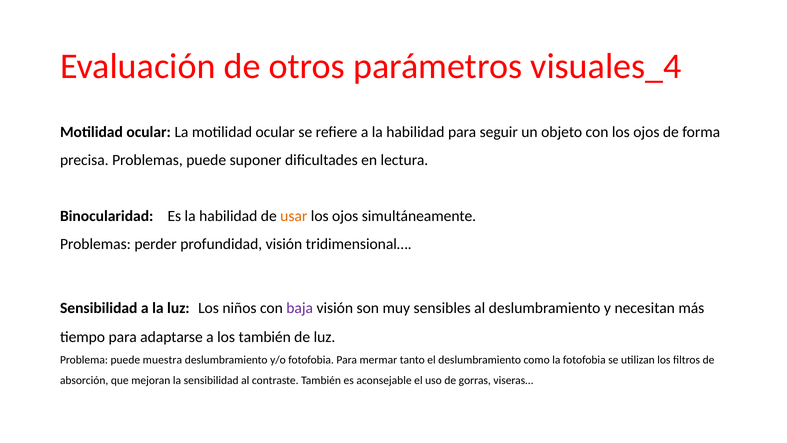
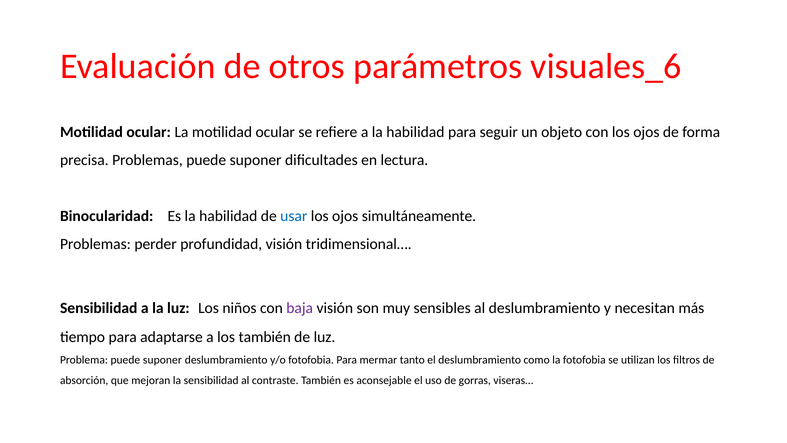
visuales_4: visuales_4 -> visuales_6 (606, 66)
usar colour: orange -> blue (294, 216)
Problema puede muestra: muestra -> suponer (162, 360)
